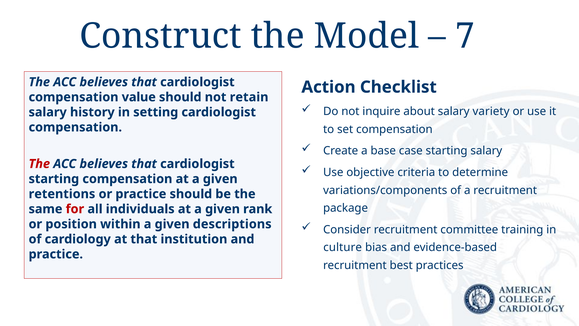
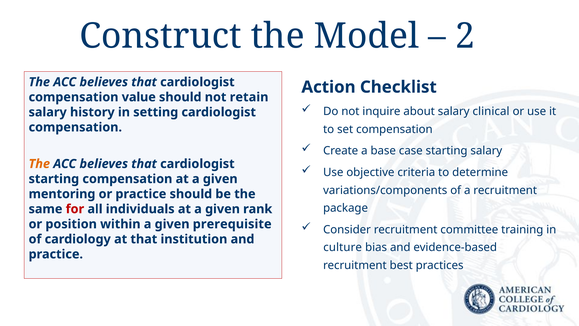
7: 7 -> 2 (465, 36)
variety: variety -> clinical (491, 111)
The colour: red -> orange (39, 164)
retentions: retentions -> mentoring (62, 194)
descriptions: descriptions -> prerequisite (232, 224)
